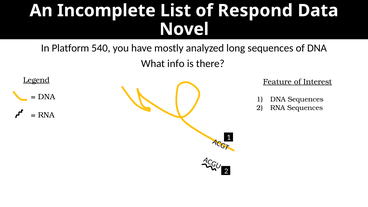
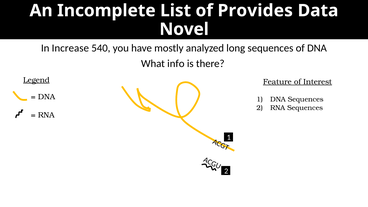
Respond: Respond -> Provides (255, 11)
Platform: Platform -> Increase (70, 48)
